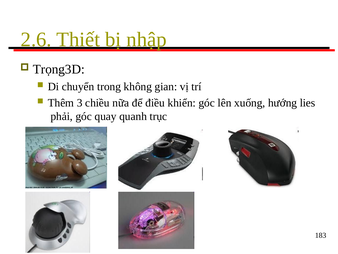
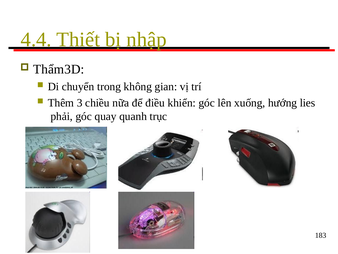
2.6: 2.6 -> 4.4 (36, 39)
Trọng3D: Trọng3D -> Thẩm3D (59, 69)
